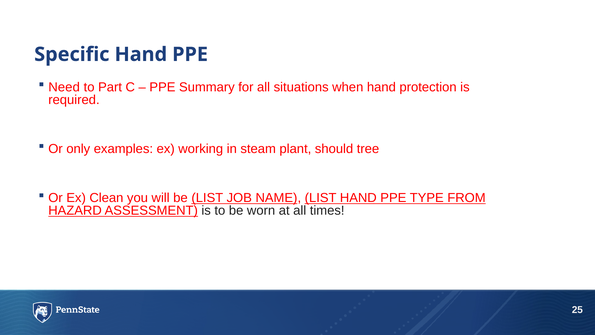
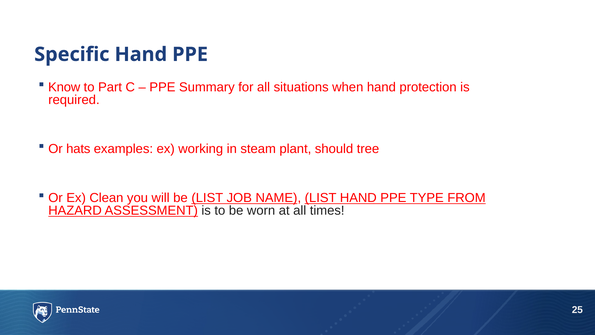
Need: Need -> Know (64, 87)
only: only -> hats (78, 149)
